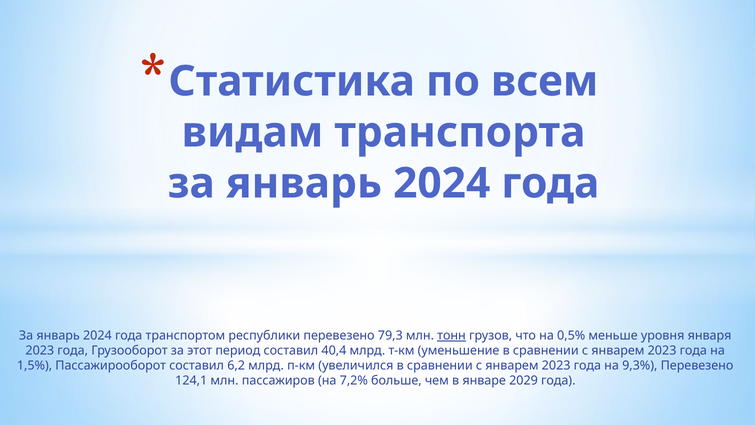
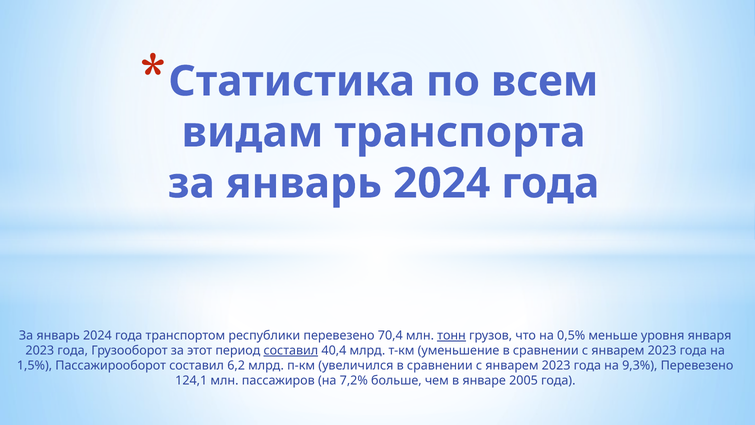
79,3: 79,3 -> 70,4 (390, 335)
составил underline: none -> present (291, 350)
2029: 2029 -> 2005 (524, 381)
